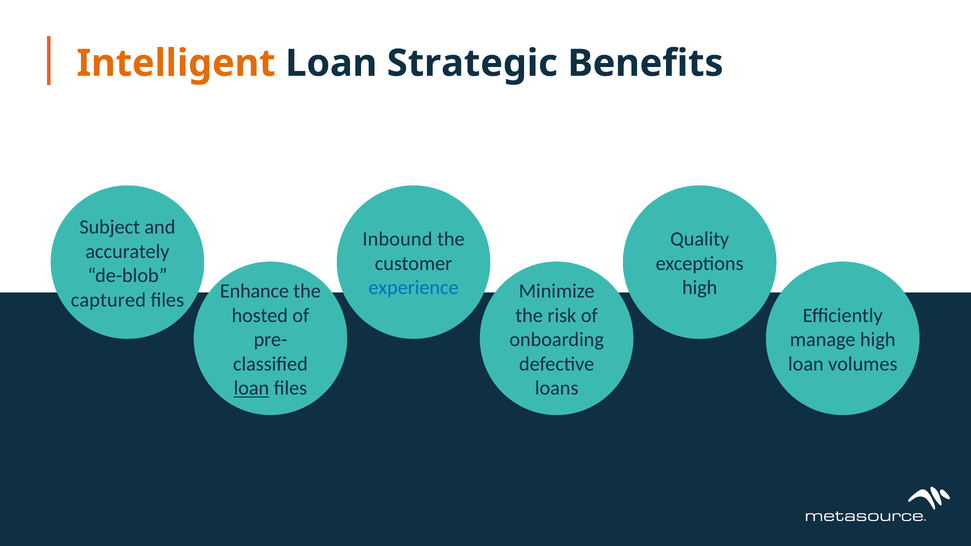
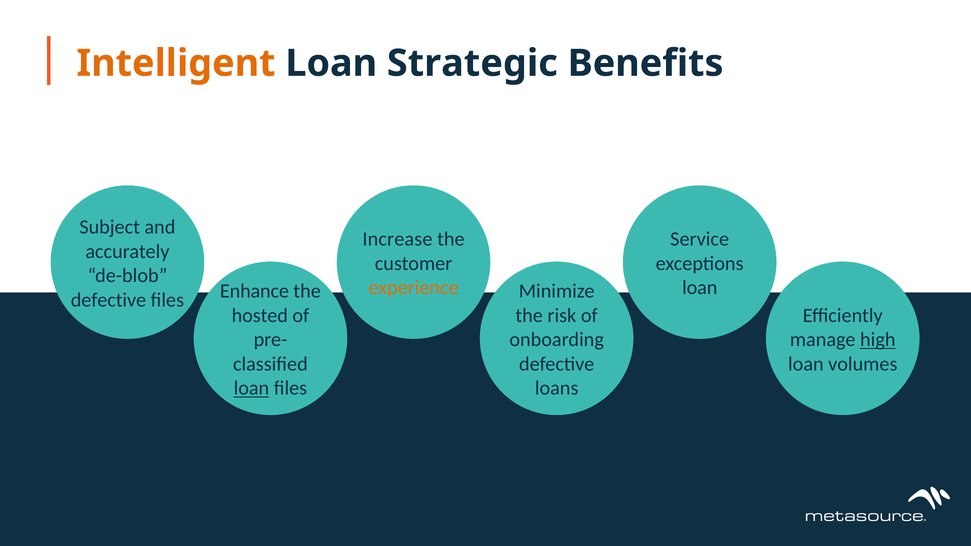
Inbound: Inbound -> Increase (397, 239)
Quality: Quality -> Service (700, 239)
experience colour: blue -> orange (414, 288)
high: high -> loan (700, 288)
captured: captured -> defective (108, 300)
high underline: none -> present (878, 340)
